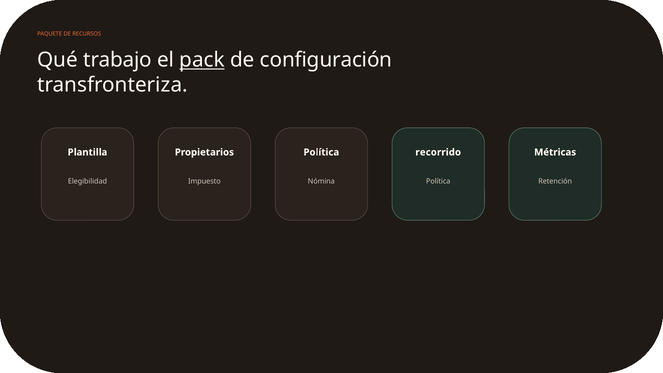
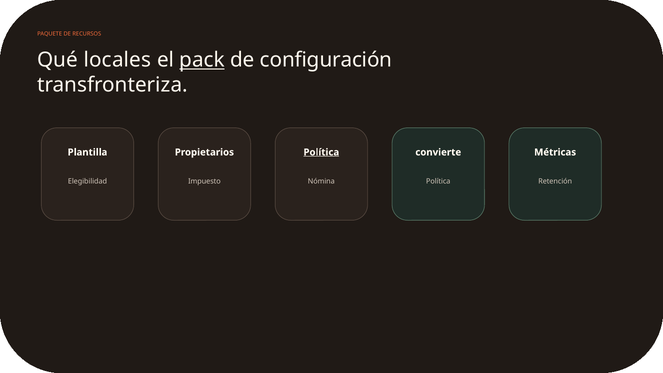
trabajo: trabajo -> locales (117, 60)
Política underline: none -> present (321, 152)
recorrido: recorrido -> convierte (438, 152)
